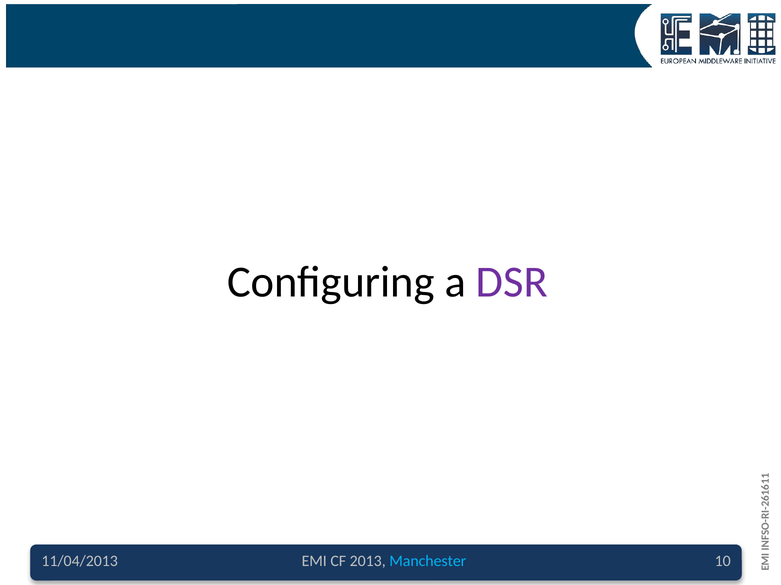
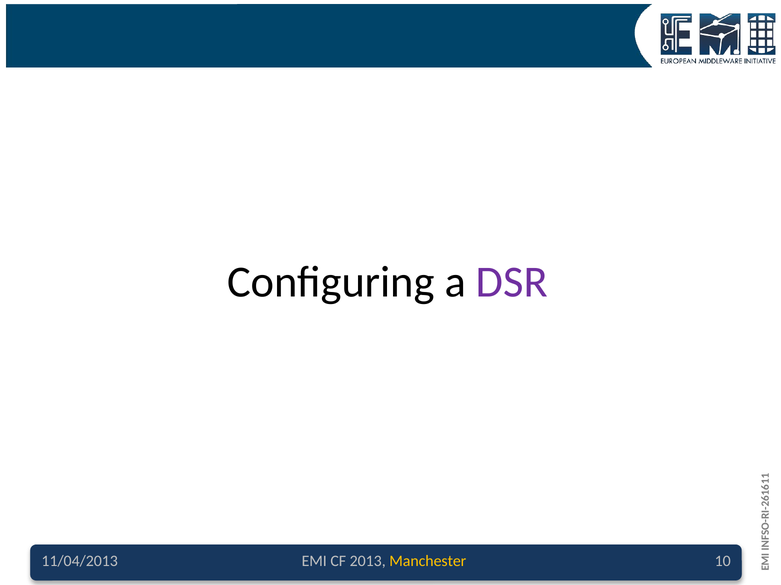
Manchester colour: light blue -> yellow (428, 561)
